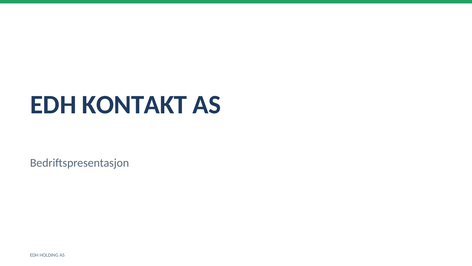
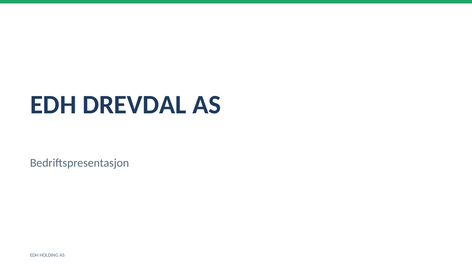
KONTAKT: KONTAKT -> DREVDAL (134, 105)
